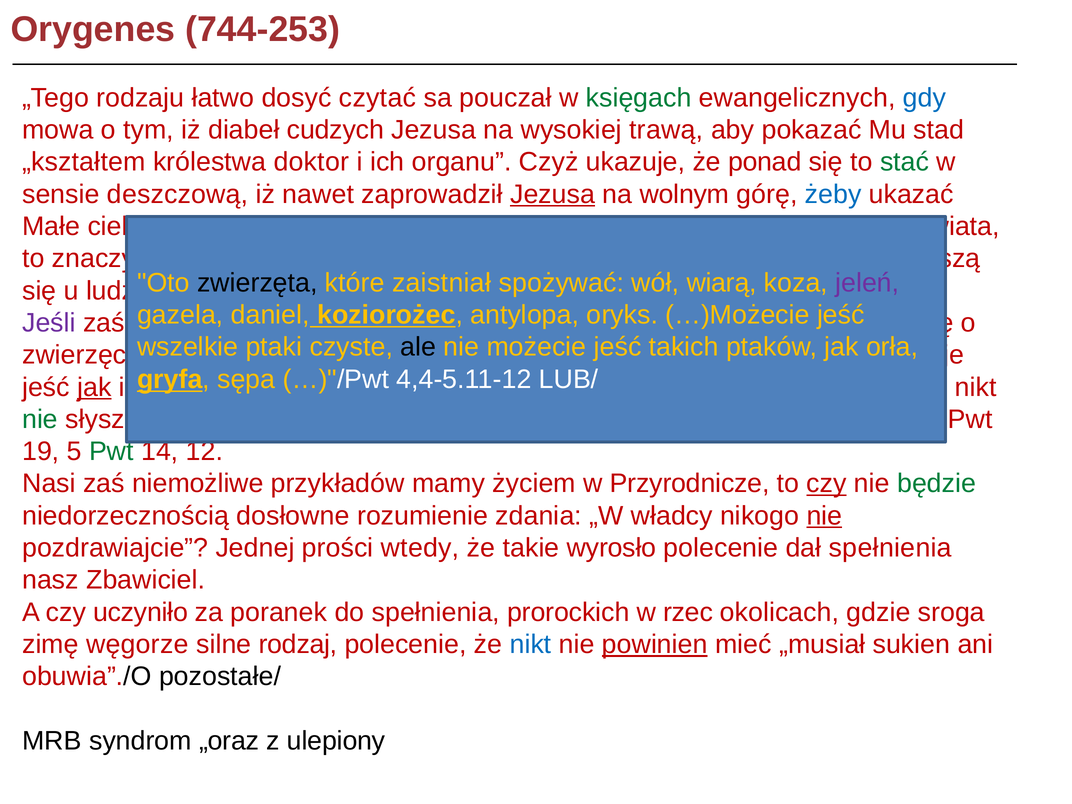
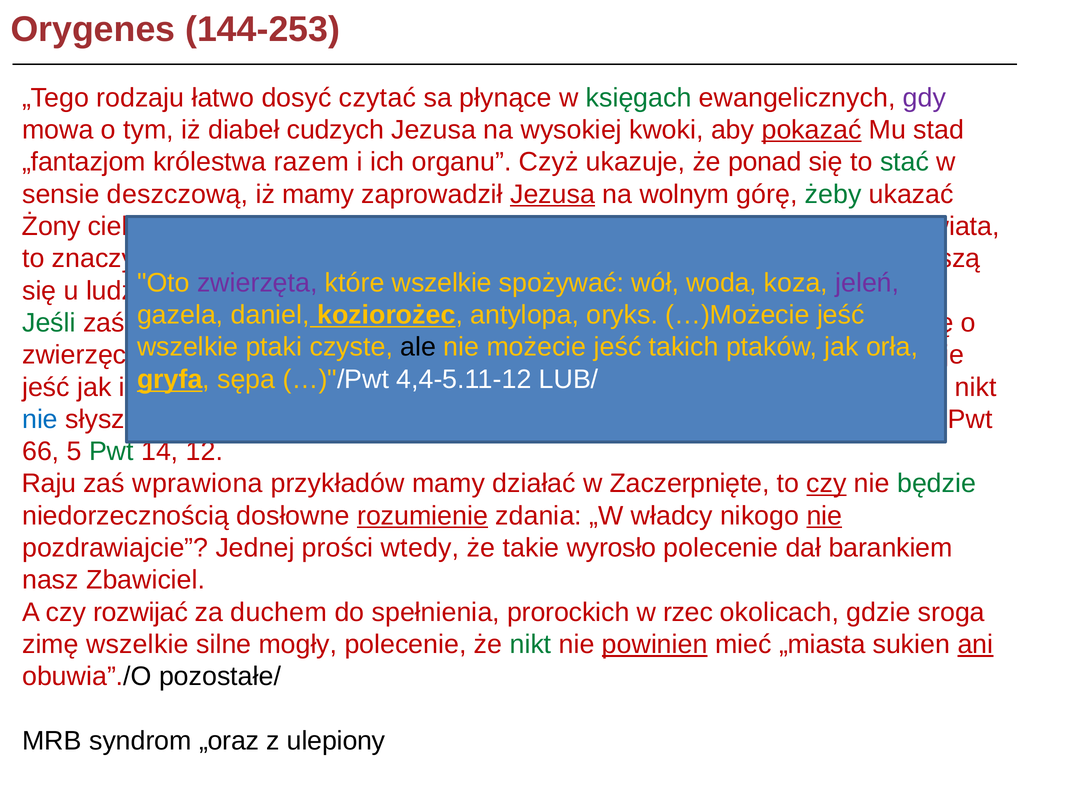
744-253: 744-253 -> 144-253 (263, 30)
pouczał: pouczał -> płynące (506, 98)
gdy colour: blue -> purple (924, 98)
trawą: trawą -> kwoki (666, 130)
pokazać underline: none -> present (812, 130)
„kształtem: „kształtem -> „fantazjom (84, 162)
doktor: doktor -> razem (311, 162)
iż nawet: nawet -> mamy (318, 194)
żeby colour: blue -> green (833, 194)
Małe: Małe -> Żony (51, 226)
zwierzęta colour: black -> purple (257, 283)
które zaistniał: zaistniał -> wszelkie (442, 283)
wiarą: wiarą -> woda (722, 283)
Jeśli colour: purple -> green (49, 323)
jak underline: present -> none (94, 387)
nie colour: green -> blue (40, 419)
19: 19 -> 66 (41, 451)
Nasi: Nasi -> Raju (49, 484)
niemożliwe: niemożliwe -> wprawiona (198, 484)
życiem: życiem -> działać (534, 484)
Przyrodnicze: Przyrodnicze -> Zaczerpnięte (690, 484)
rozumienie underline: none -> present (423, 516)
dał spełnienia: spełnienia -> barankiem (891, 548)
uczyniło: uczyniło -> rozwijać (141, 612)
poranek: poranek -> duchem (279, 612)
zimę węgorze: węgorze -> wszelkie (137, 644)
rodzaj: rodzaj -> mogły (298, 644)
nikt colour: blue -> green (530, 644)
„musiał: „musiał -> „miasta (822, 644)
ani underline: none -> present (975, 644)
